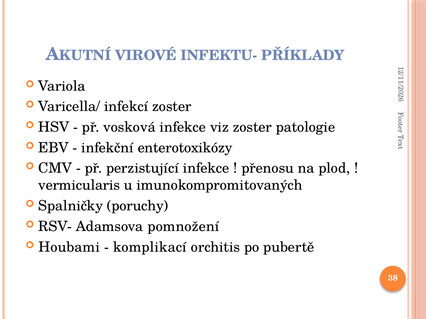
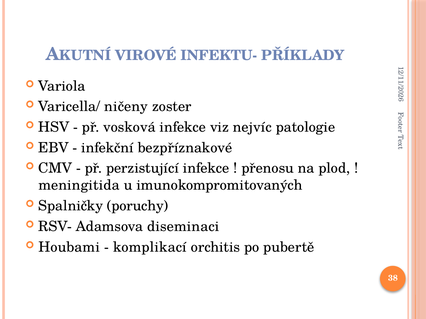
infekcí: infekcí -> ničeny (126, 107)
viz zoster: zoster -> nejvíc (252, 127)
enterotoxikózy: enterotoxikózy -> bezpříznakové (185, 148)
vermicularis: vermicularis -> meningitida (79, 186)
pomnožení: pomnožení -> diseminaci (183, 227)
